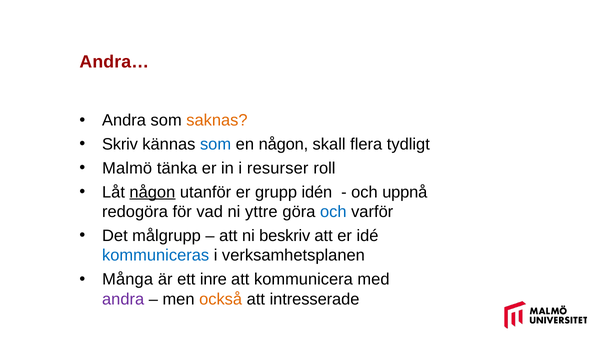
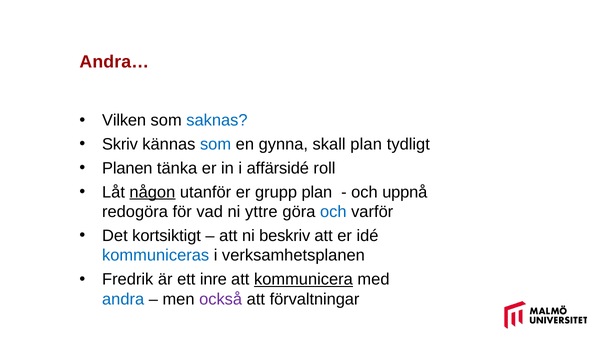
Andra: Andra -> Vilken (124, 120)
saknas colour: orange -> blue (217, 120)
en någon: någon -> gynna (283, 144)
skall flera: flera -> plan (366, 144)
Malmö: Malmö -> Planen (127, 168)
resurser: resurser -> affärsidé (278, 168)
grupp idén: idén -> plan (317, 192)
målgrupp: målgrupp -> kortsiktigt (167, 235)
Många: Många -> Fredrik (128, 279)
kommunicera underline: none -> present (303, 279)
andra colour: purple -> blue (123, 299)
också colour: orange -> purple (221, 299)
intresserade: intresserade -> förvaltningar (315, 299)
